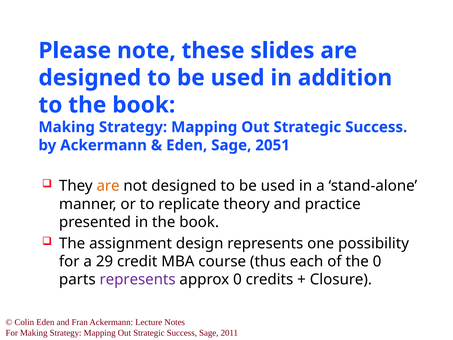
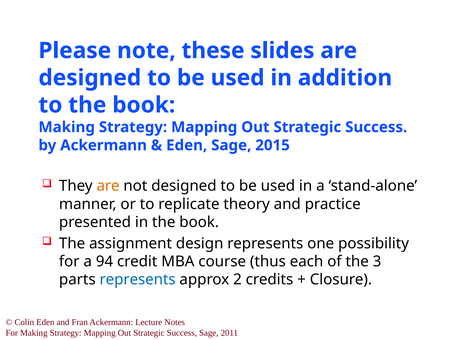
2051: 2051 -> 2015 (273, 145)
29: 29 -> 94 (104, 261)
the 0: 0 -> 3 (377, 261)
represents colour: purple -> blue (138, 279)
approx 0: 0 -> 2 (237, 279)
